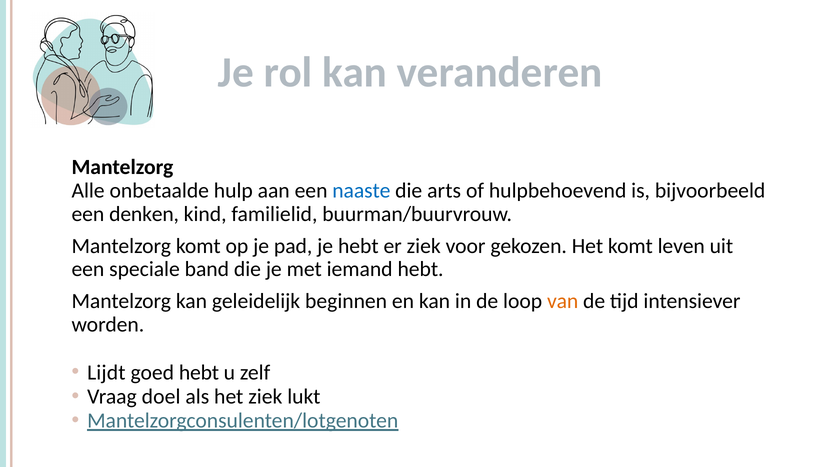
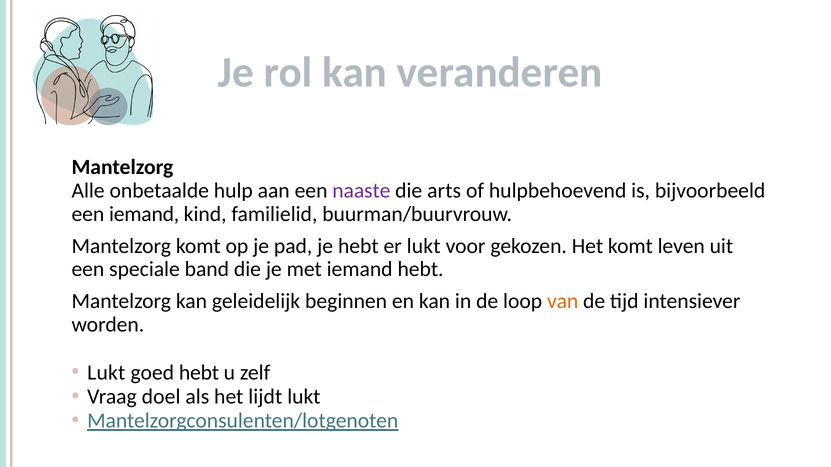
naaste colour: blue -> purple (361, 191)
een denken: denken -> iemand (144, 214)
er ziek: ziek -> lukt (424, 246)
Lijdt: Lijdt -> Lukt (106, 373)
het ziek: ziek -> lijdt (265, 397)
